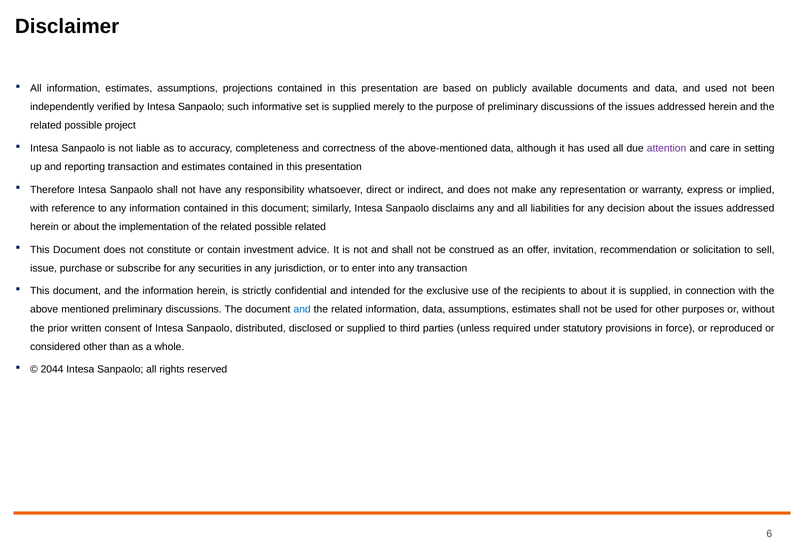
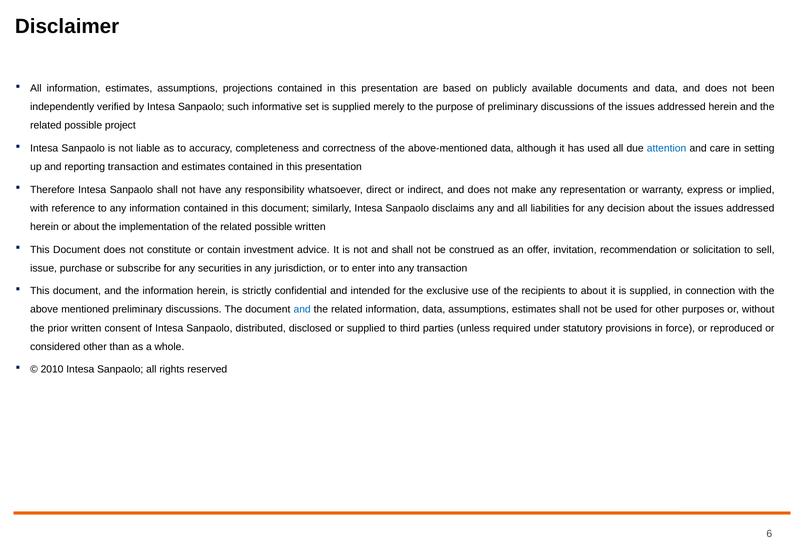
data and used: used -> does (716, 88)
attention colour: purple -> blue (667, 148)
possible related: related -> written (310, 227)
2044: 2044 -> 2010 (52, 369)
